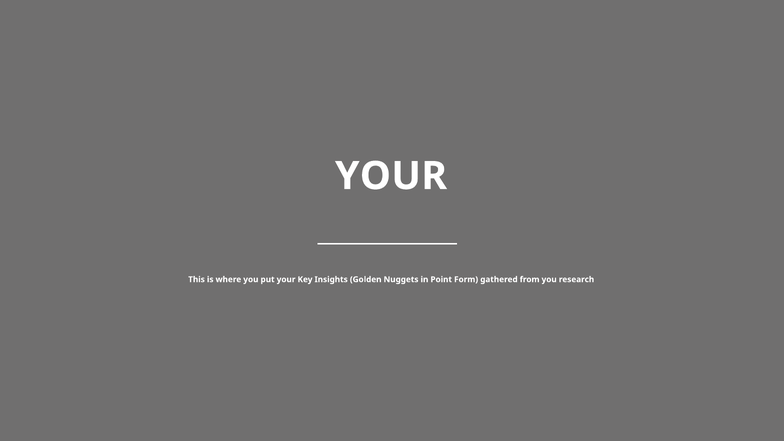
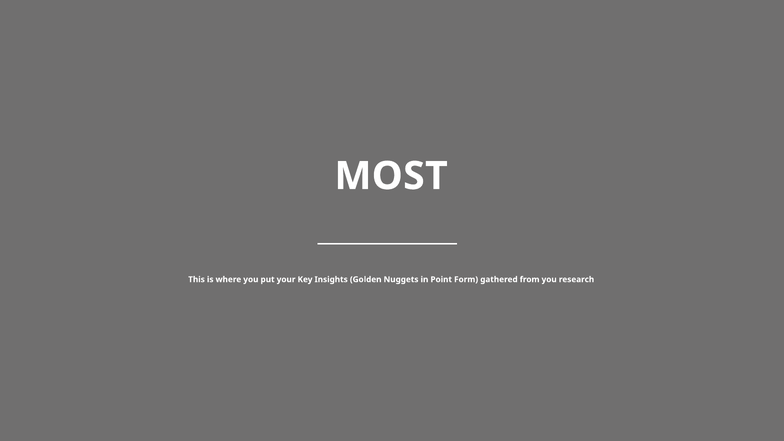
YOUR: YOUR -> MOST (391, 176)
